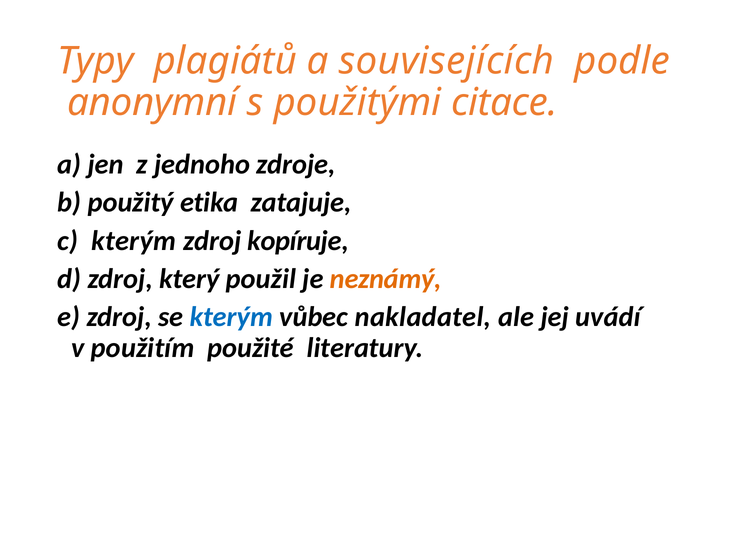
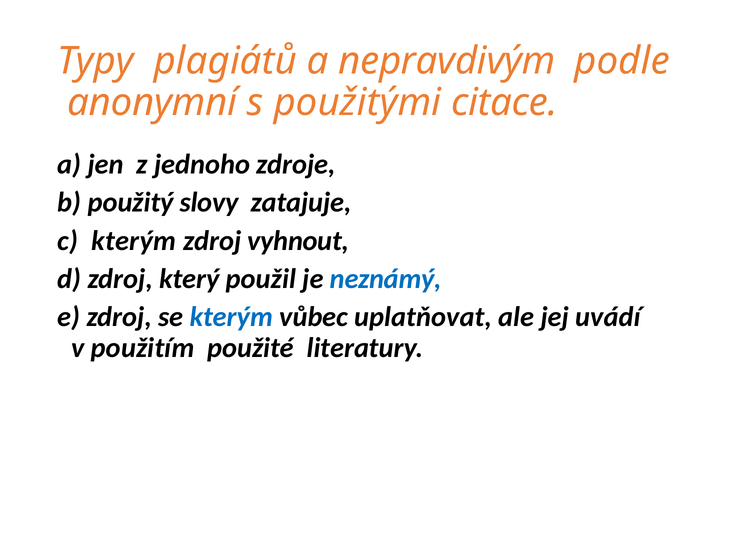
souvisejících: souvisejících -> nepravdivým (447, 61)
etika: etika -> slovy (209, 203)
kopíruje: kopíruje -> vyhnout (298, 241)
neznámý colour: orange -> blue (386, 279)
nakladatel: nakladatel -> uplatňovat (423, 317)
